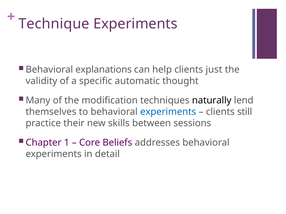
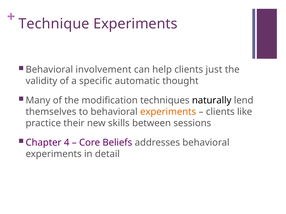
explanations: explanations -> involvement (103, 70)
experiments colour: blue -> orange (168, 112)
still: still -> like (245, 112)
1: 1 -> 4 (67, 143)
